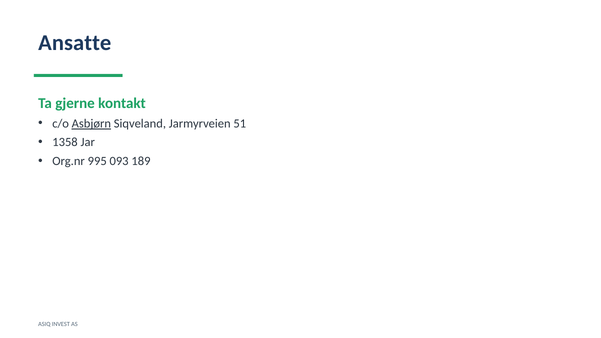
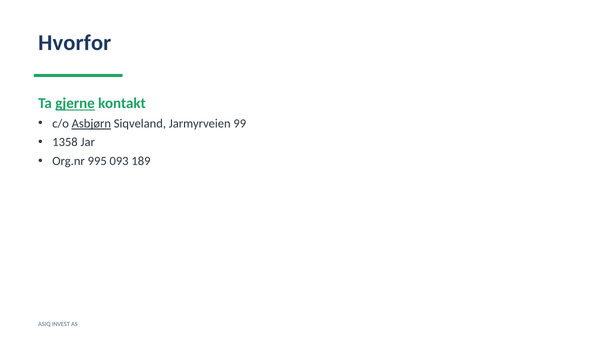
Ansatte: Ansatte -> Hvorfor (75, 43)
gjerne underline: none -> present (75, 103)
51: 51 -> 99 (240, 124)
